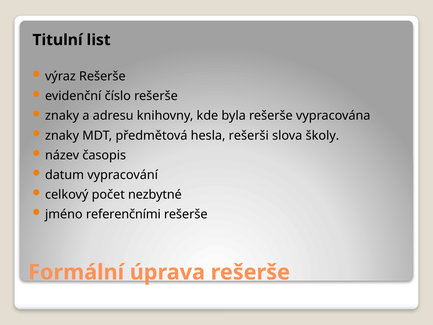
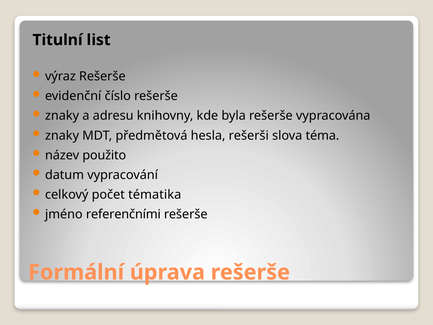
školy: školy -> téma (322, 135)
časopis: časopis -> použito (104, 155)
nezbytné: nezbytné -> tématika (155, 194)
